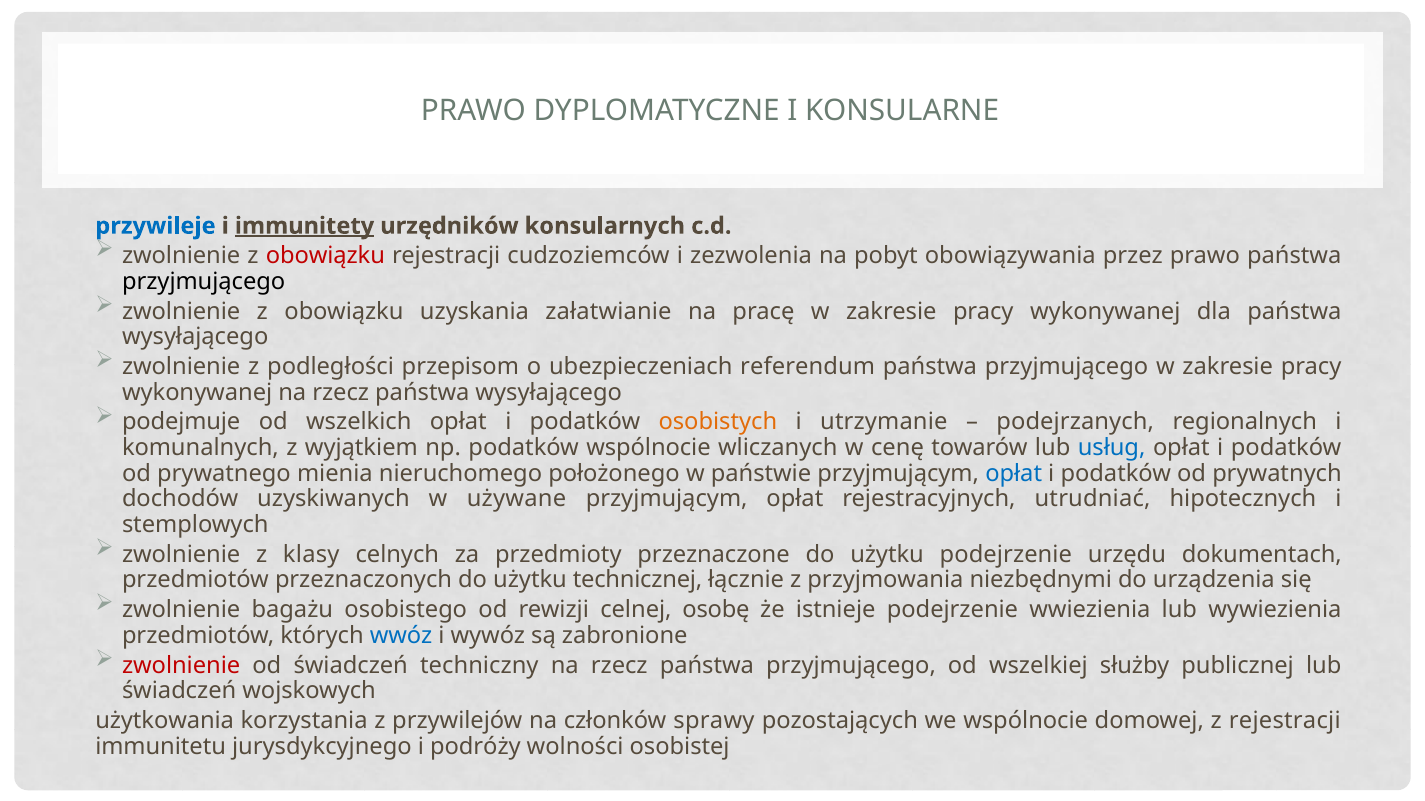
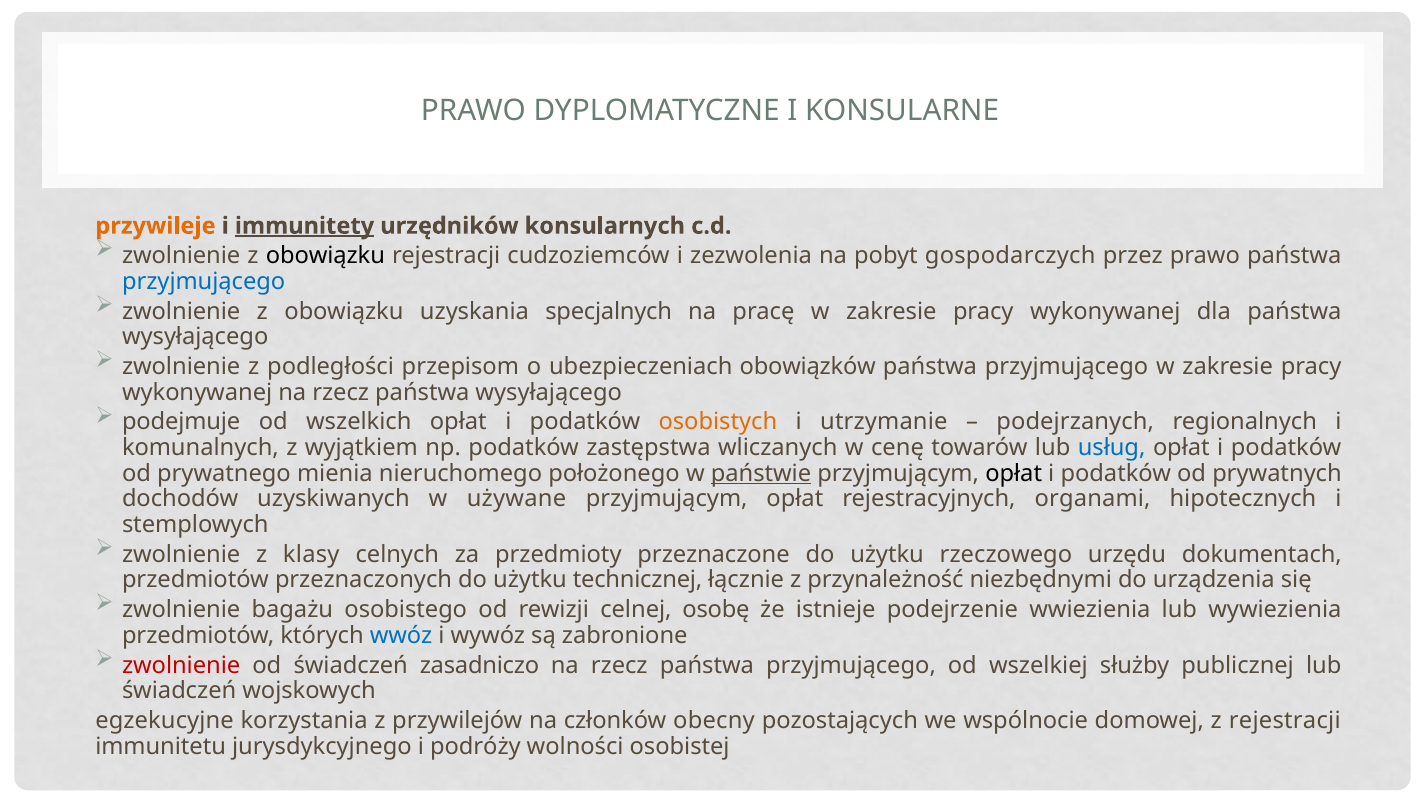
przywileje colour: blue -> orange (155, 226)
obowiązku colour: red -> black (325, 256)
obowiązywania: obowiązywania -> gospodarczych (1010, 256)
przyjmującego colour: black -> blue (204, 282)
załatwianie: załatwianie -> specjalnych (609, 311)
referendum: referendum -> obowiązków (808, 367)
podatków wspólnocie: wspólnocie -> zastępstwa (648, 448)
państwie underline: none -> present (761, 474)
opłat colour: blue -> black (1014, 474)
utrudniać: utrudniać -> organami (1093, 499)
użytku podejrzenie: podejrzenie -> rzeczowego (1006, 555)
przyjmowania: przyjmowania -> przynależność (885, 580)
techniczny: techniczny -> zasadniczo (479, 666)
użytkowania: użytkowania -> egzekucyjne (165, 721)
sprawy: sprawy -> obecny (714, 721)
